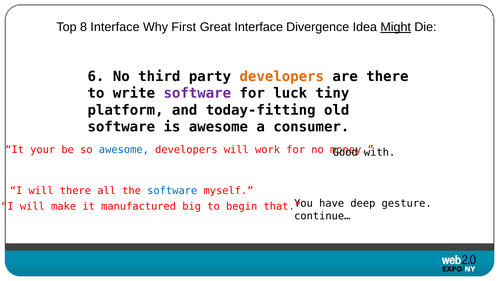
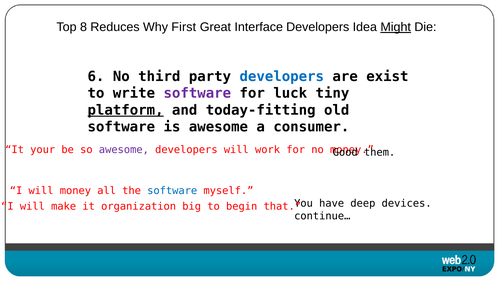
8 Interface: Interface -> Reduces (115, 27)
Interface Divergence: Divergence -> Developers (318, 27)
developers colour: orange -> blue (282, 76)
are there: there -> exist (387, 76)
platform underline: none -> present (126, 110)
awesome colour: blue -> purple (124, 150)
with: with -> them (380, 152)
will there: there -> money (75, 190)
gesture: gesture -> devices (407, 203)
manufactured: manufactured -> organization (139, 206)
